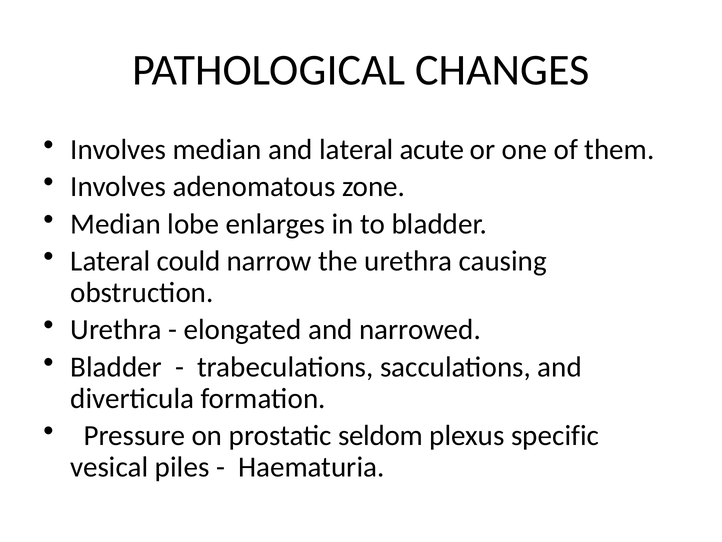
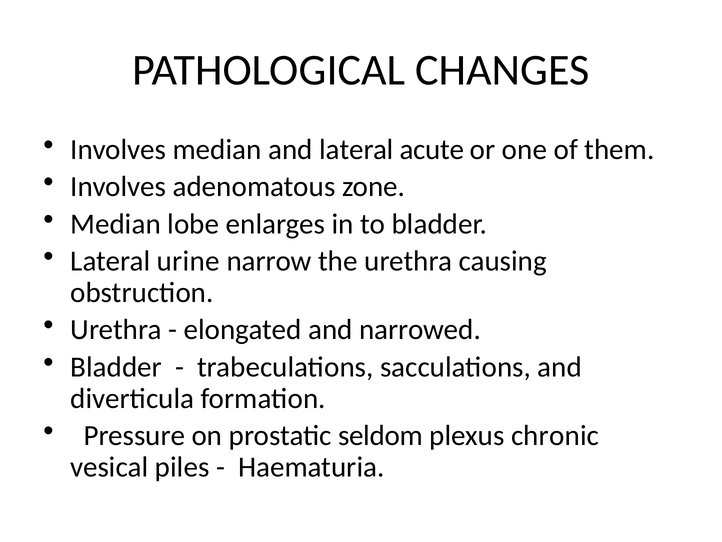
could: could -> urine (188, 261)
specific: specific -> chronic (555, 435)
